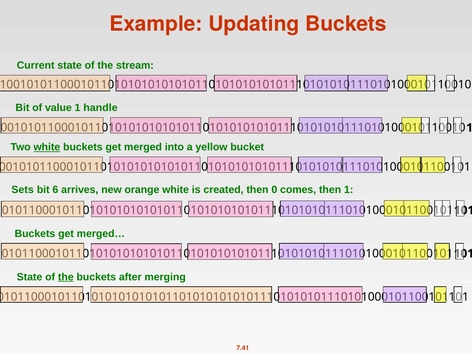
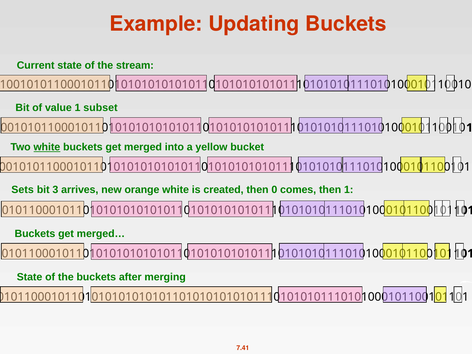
handle: handle -> subset (100, 108)
6: 6 -> 3 (55, 190)
the underline: present -> none (66, 277)
